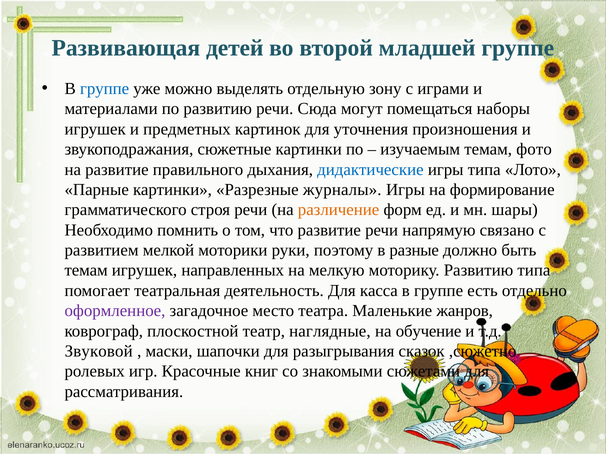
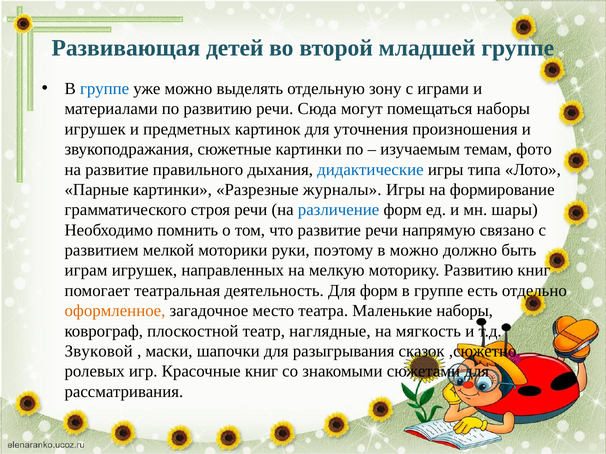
различение colour: orange -> blue (339, 210)
в разные: разные -> можно (414, 251)
темам: темам -> играм (86, 271)
Развитию типа: типа -> книг (534, 271)
Для касса: касса -> форм (379, 291)
оформленное colour: purple -> orange (115, 311)
Маленькие жанров: жанров -> наборы (465, 311)
обучение: обучение -> мягкость (428, 331)
